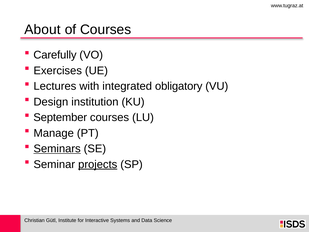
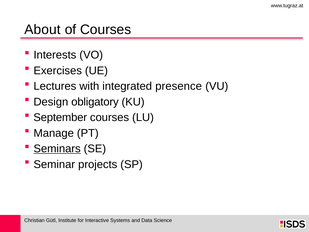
Carefully: Carefully -> Interests (55, 55)
obligatory: obligatory -> presence (179, 86)
institution: institution -> obligatory (95, 102)
projects underline: present -> none (98, 164)
